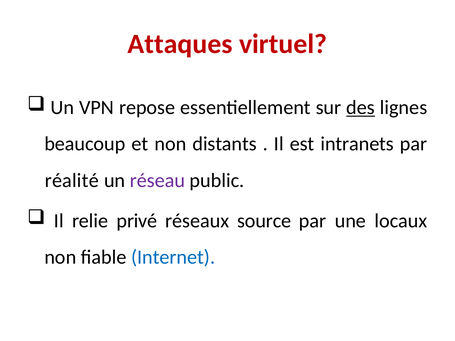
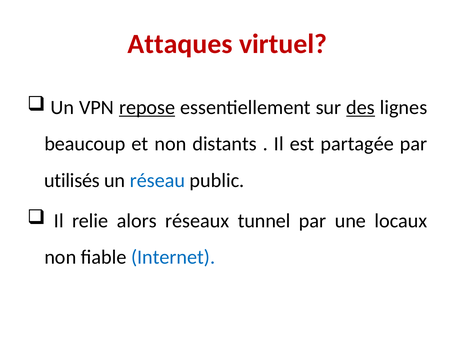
repose underline: none -> present (147, 108)
intranets: intranets -> partagée (357, 144)
réalité: réalité -> utilisés (72, 180)
réseau colour: purple -> blue (157, 180)
privé: privé -> alors (137, 221)
source: source -> tunnel (264, 221)
